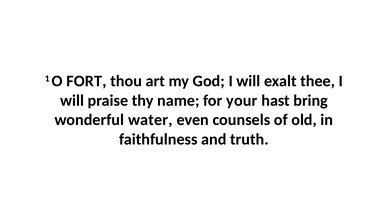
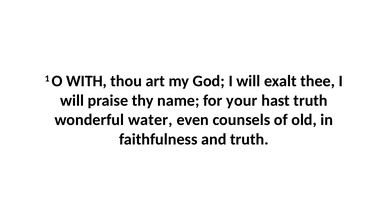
FORT: FORT -> WITH (87, 81)
hast bring: bring -> truth (311, 101)
